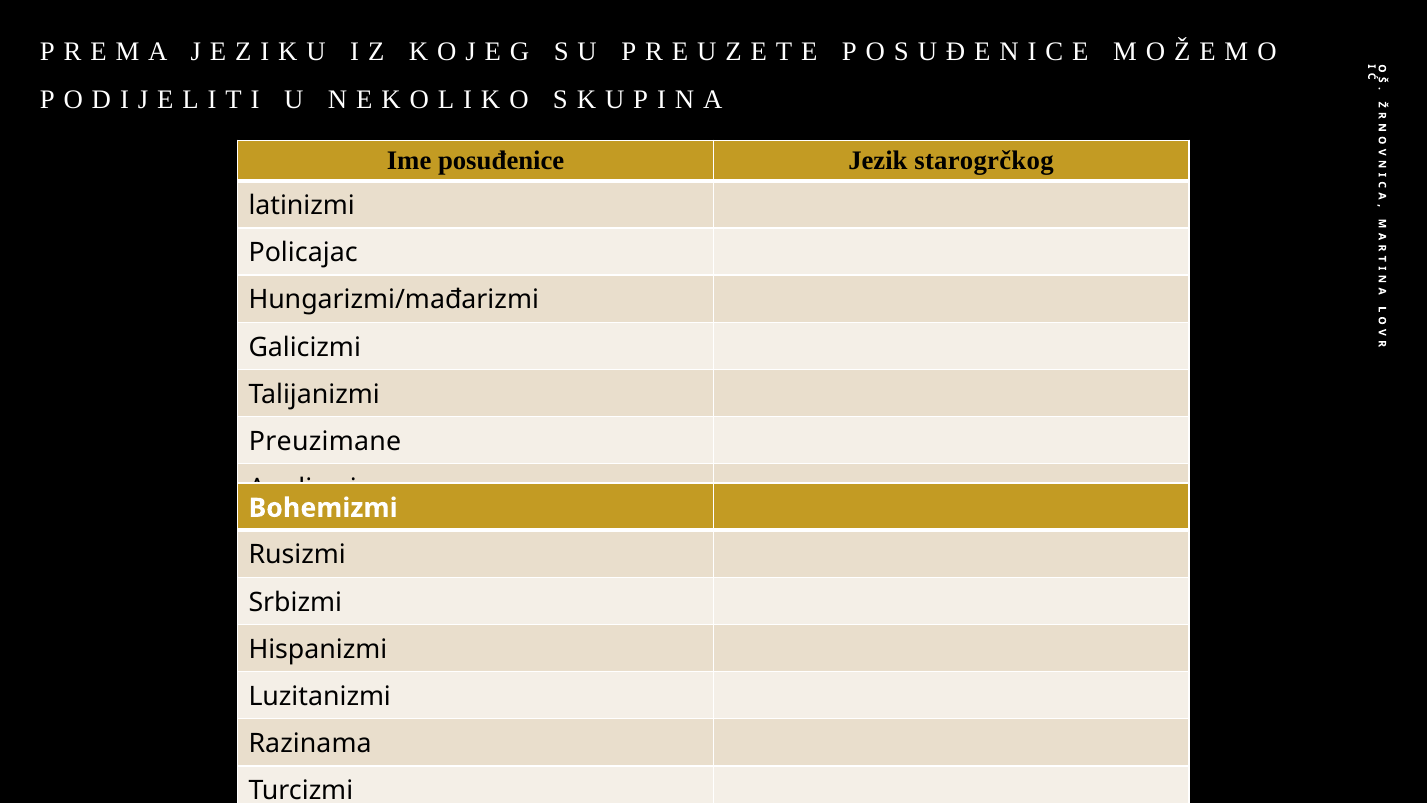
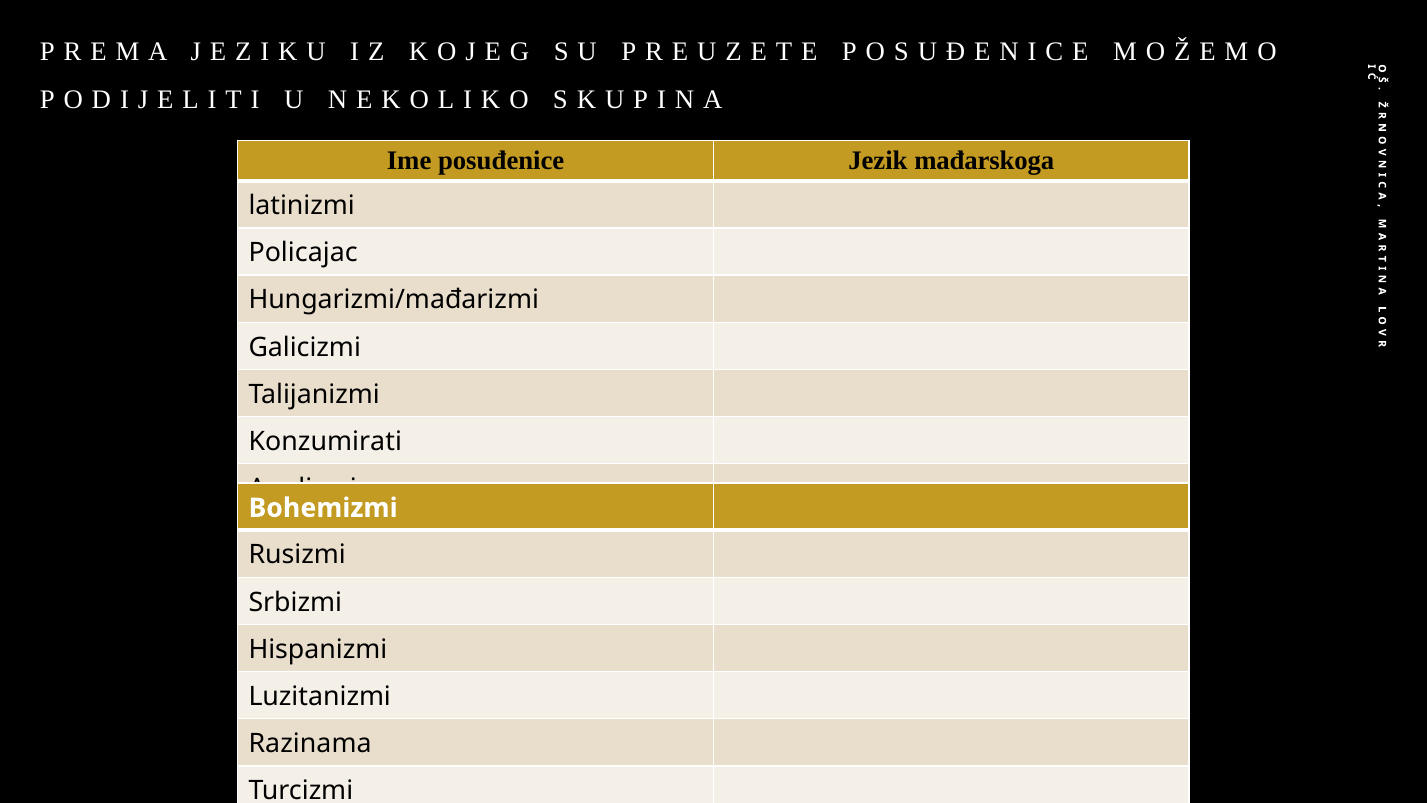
starogrčkog: starogrčkog -> mađarskoga (984, 161)
Preuzimane: Preuzimane -> Konzumirati (325, 441)
